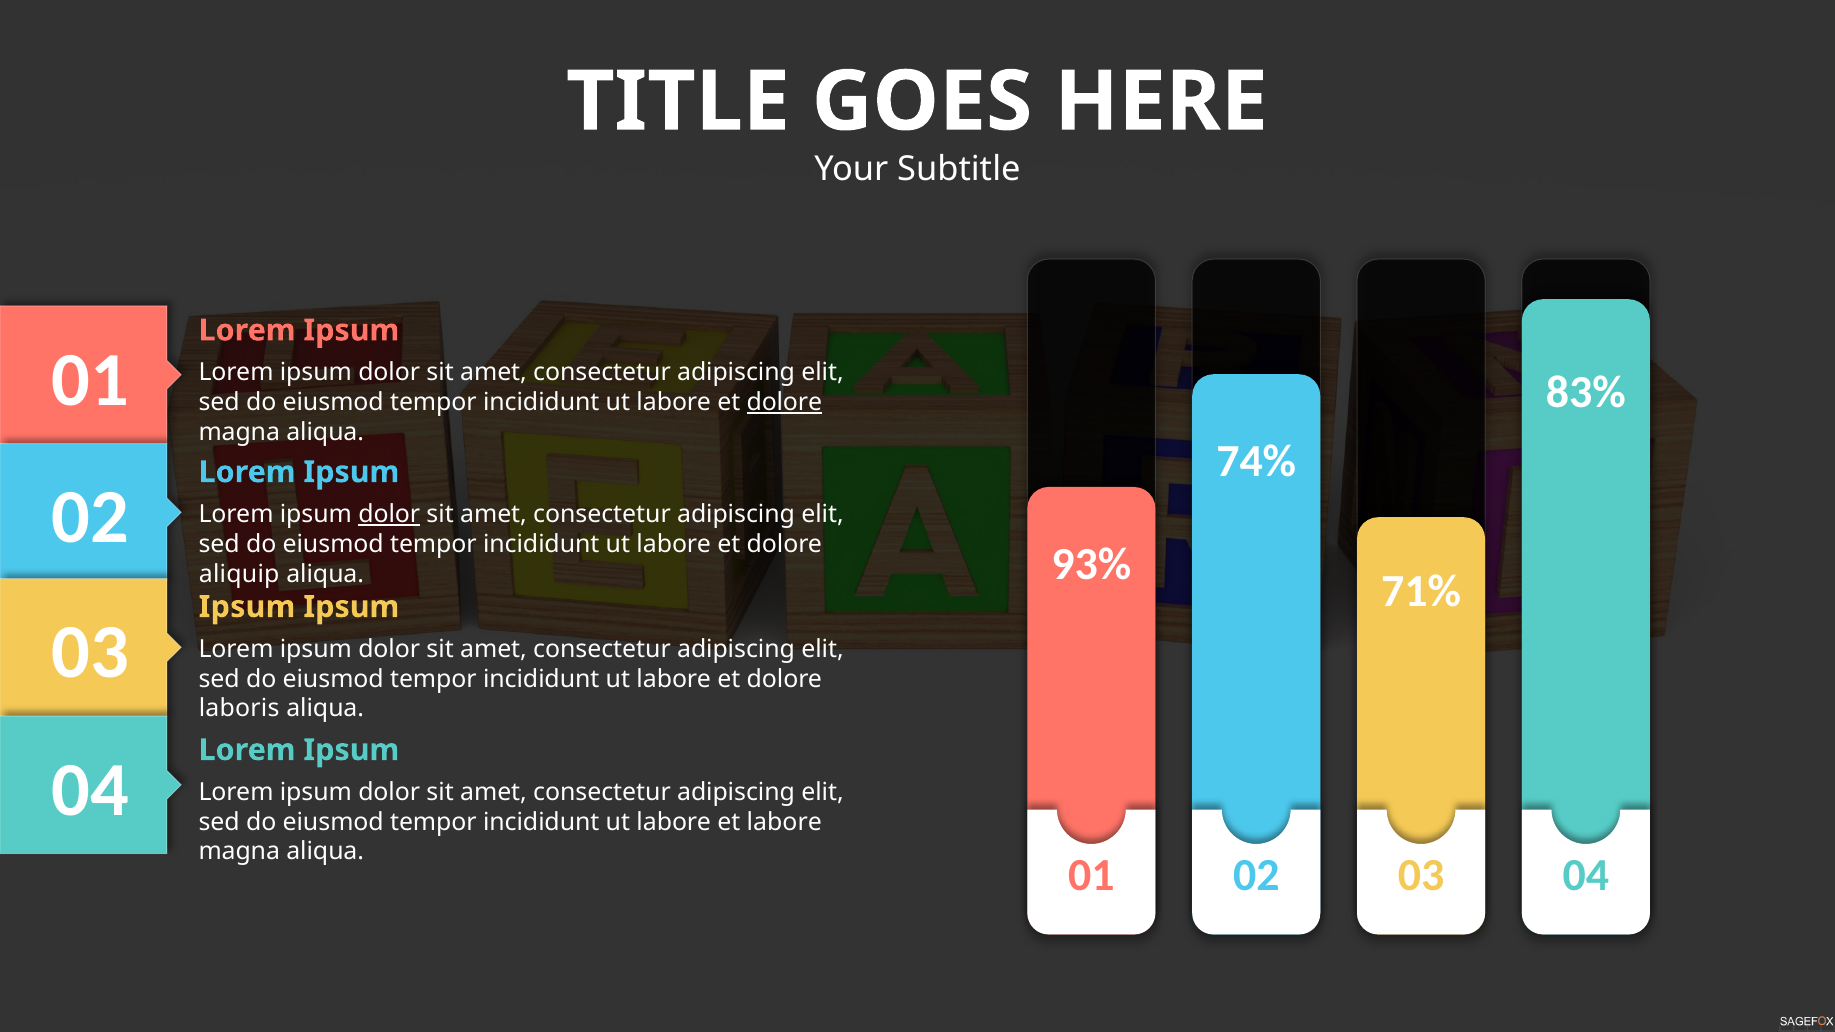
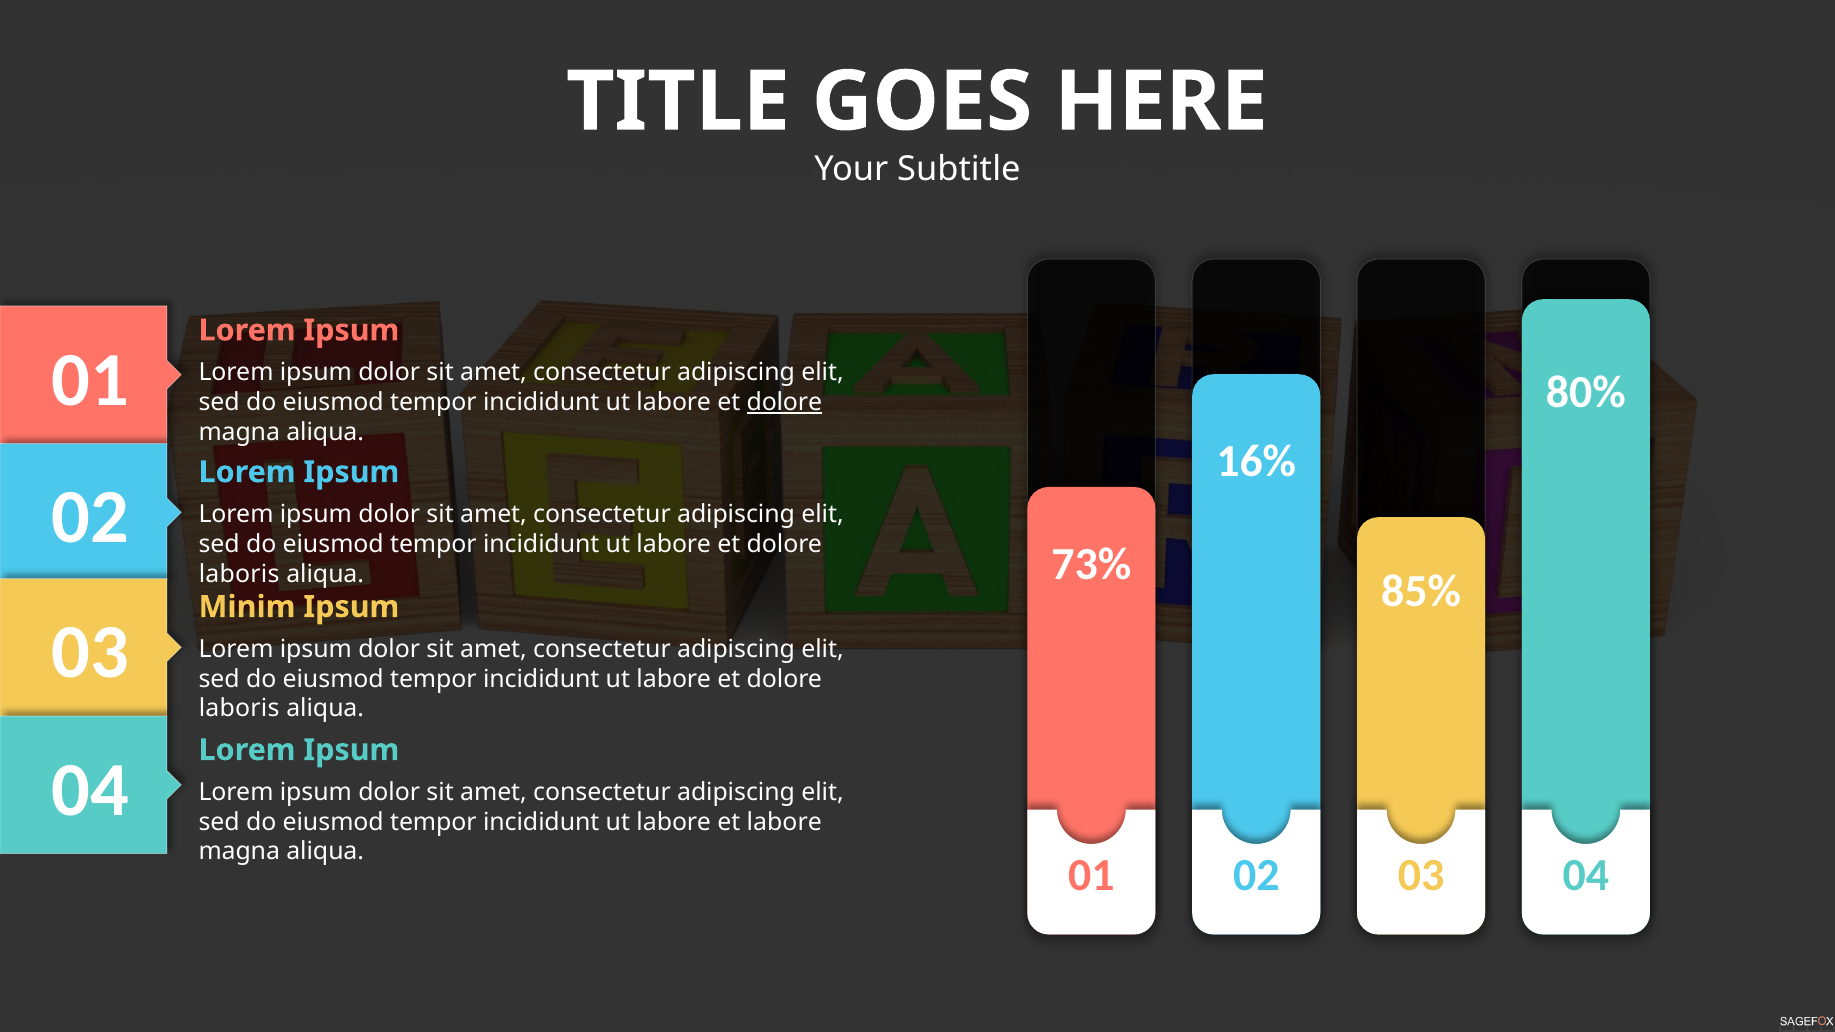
83%: 83% -> 80% (1586, 393)
74%: 74% -> 16% (1256, 461)
dolor underline: present -> none (389, 514)
93%: 93% -> 73% (1091, 564)
aliquip: aliquip -> laboris (239, 574)
71%: 71% -> 85% (1421, 592)
Ipsum: Ipsum -> Minim (247, 607)
